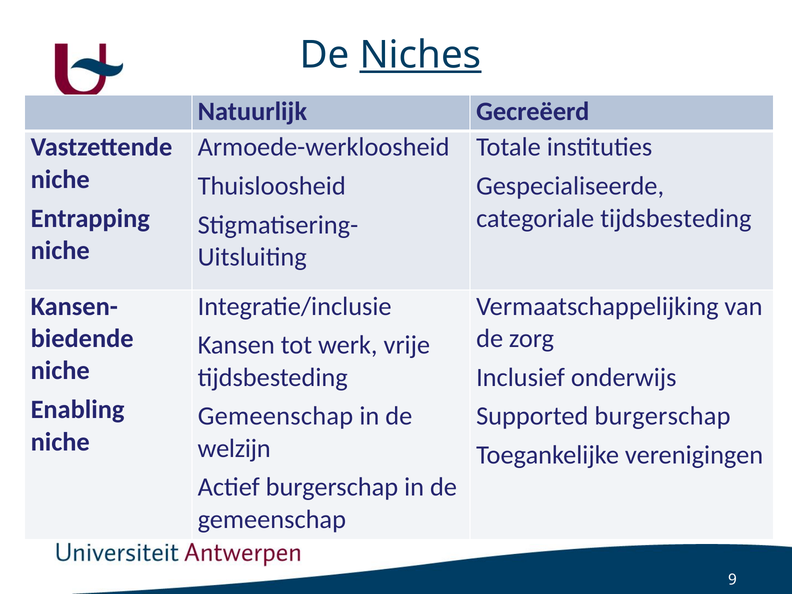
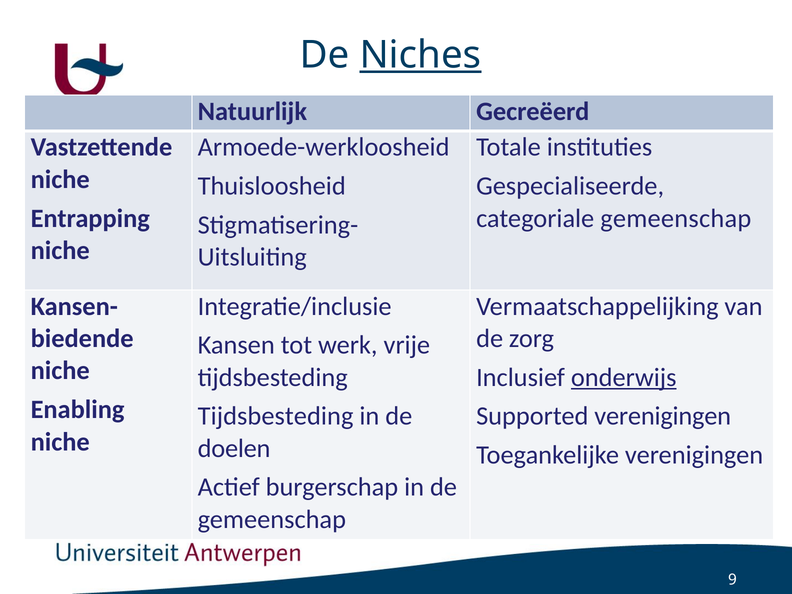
categoriale tijdsbesteding: tijdsbesteding -> gemeenschap (676, 218)
onderwijs underline: none -> present (624, 377)
Gemeenschap: Gemeenschap -> Tijdsbesteding (276, 416)
Supported burgerschap: burgerschap -> verenigingen (663, 416)
welzijn: welzijn -> doelen (234, 448)
